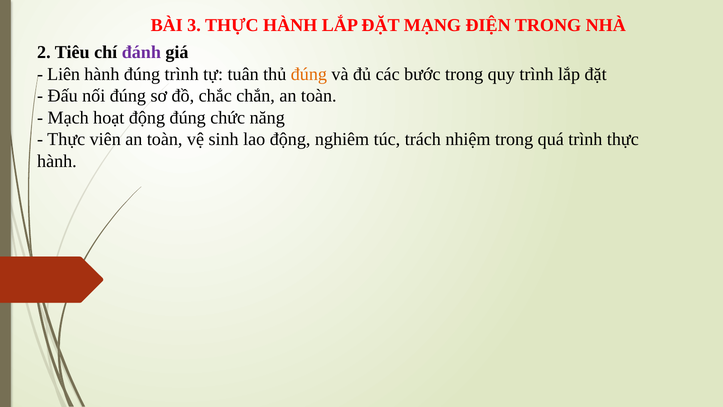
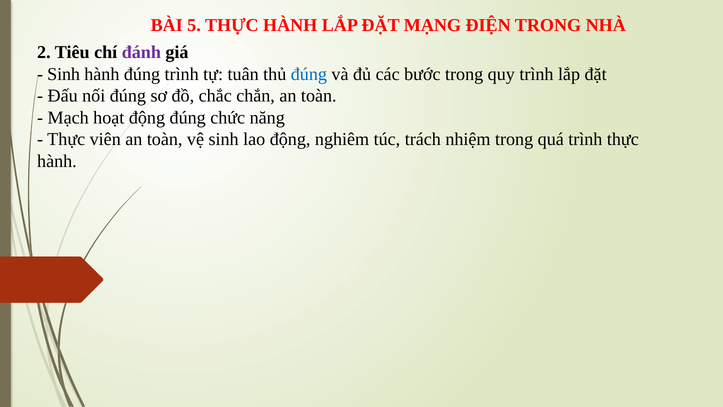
3: 3 -> 5 (194, 25)
Liên: Liên -> Sinh (64, 74)
đúng colour: orange -> blue (309, 74)
